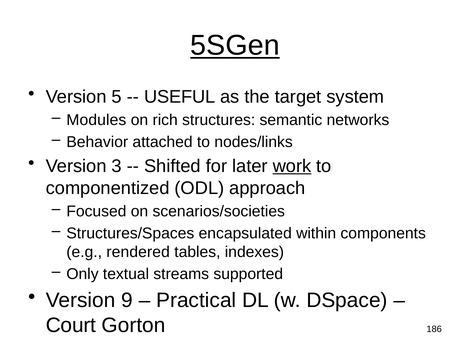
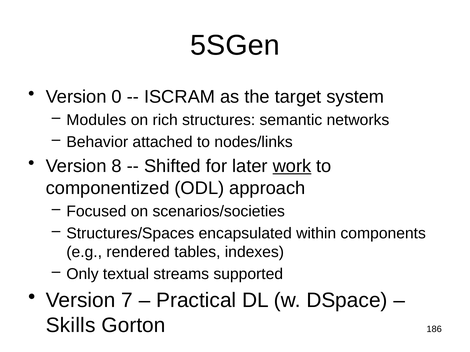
5SGen underline: present -> none (235, 45)
5: 5 -> 0 (117, 97)
USEFUL: USEFUL -> ISCRAM (180, 97)
3: 3 -> 8 (117, 166)
9: 9 -> 7 (127, 301)
Court: Court -> Skills (71, 326)
